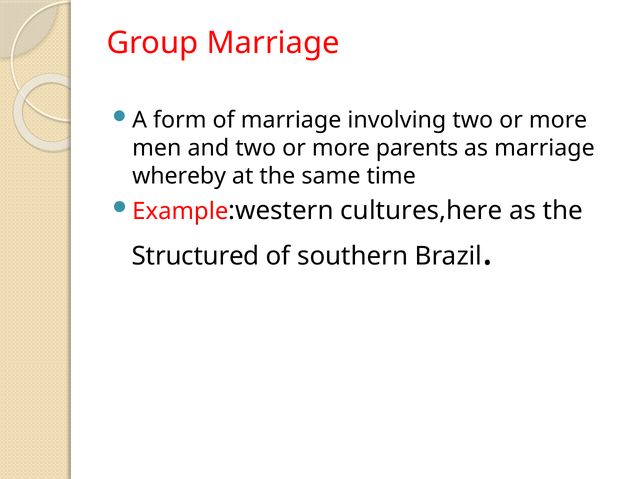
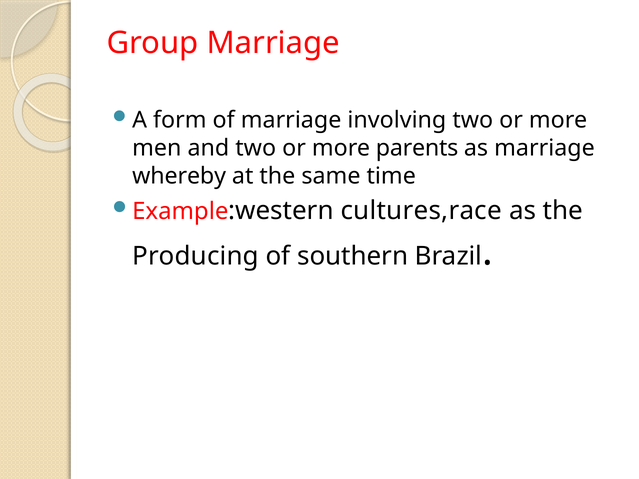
cultures,here: cultures,here -> cultures,race (421, 211)
Structured: Structured -> Producing (196, 256)
